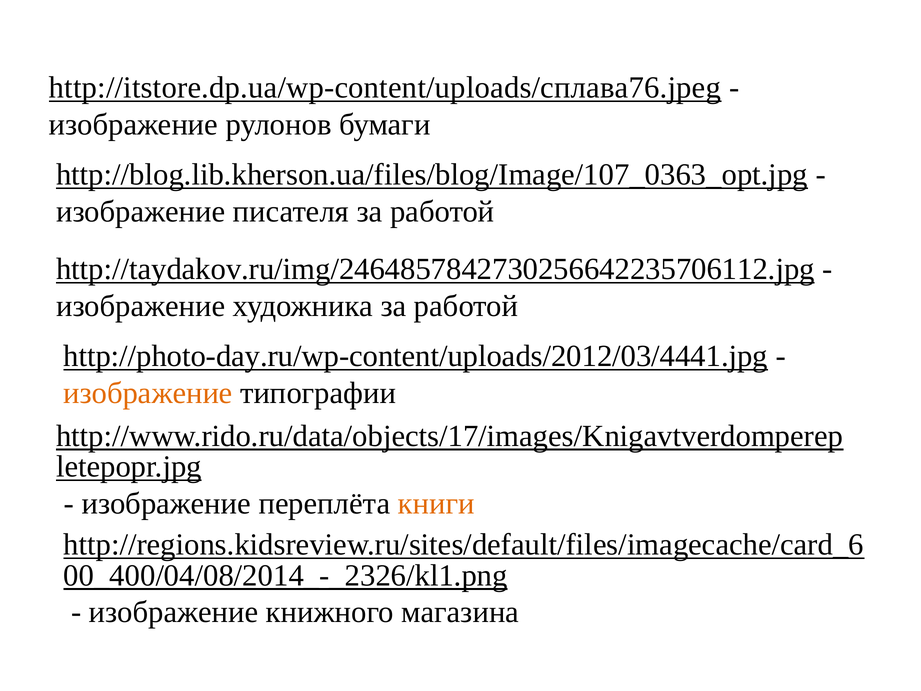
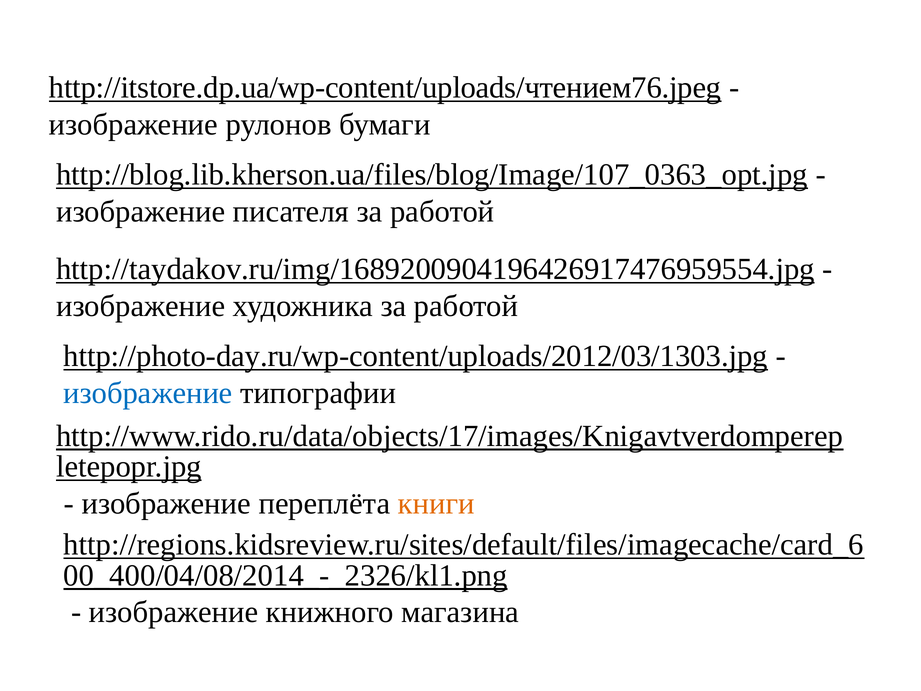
http://itstore.dp.ua/wp-content/uploads/сплава76.jpeg: http://itstore.dp.ua/wp-content/uploads/сплава76.jpeg -> http://itstore.dp.ua/wp-content/uploads/чтением76.jpeg (385, 88)
http://taydakov.ru/img/2464857842730256642235706112.jpg: http://taydakov.ru/img/2464857842730256642235706112.jpg -> http://taydakov.ru/img/1689200904196426917476959554.jpg (435, 269)
http://photo-day.ru/wp-content/uploads/2012/03/4441.jpg: http://photo-day.ru/wp-content/uploads/2012/03/4441.jpg -> http://photo-day.ru/wp-content/uploads/2012/03/1303.jpg (416, 356)
изображение colour: orange -> blue (148, 393)
